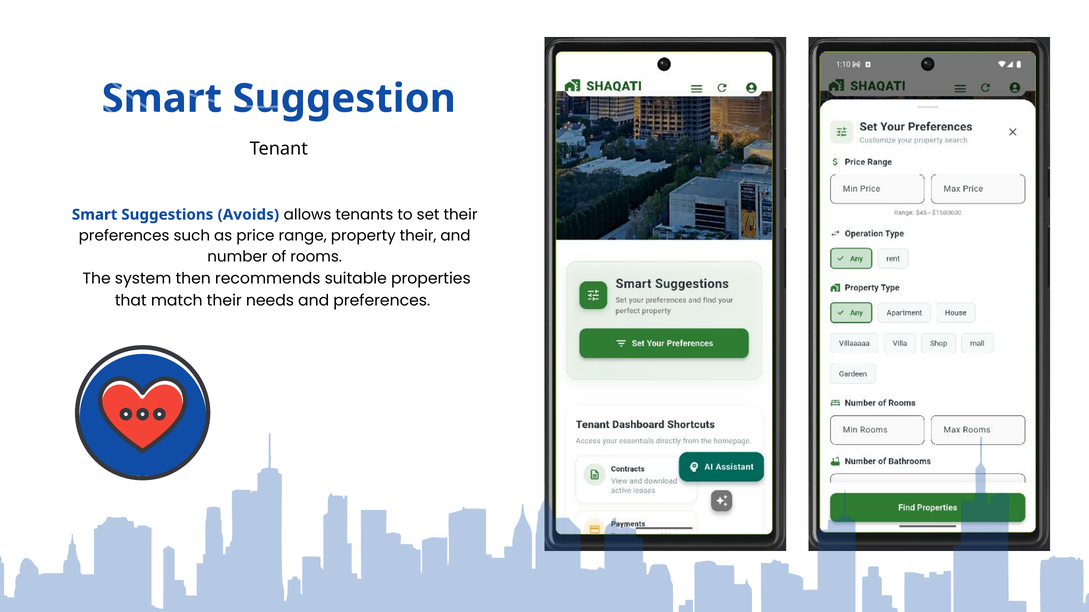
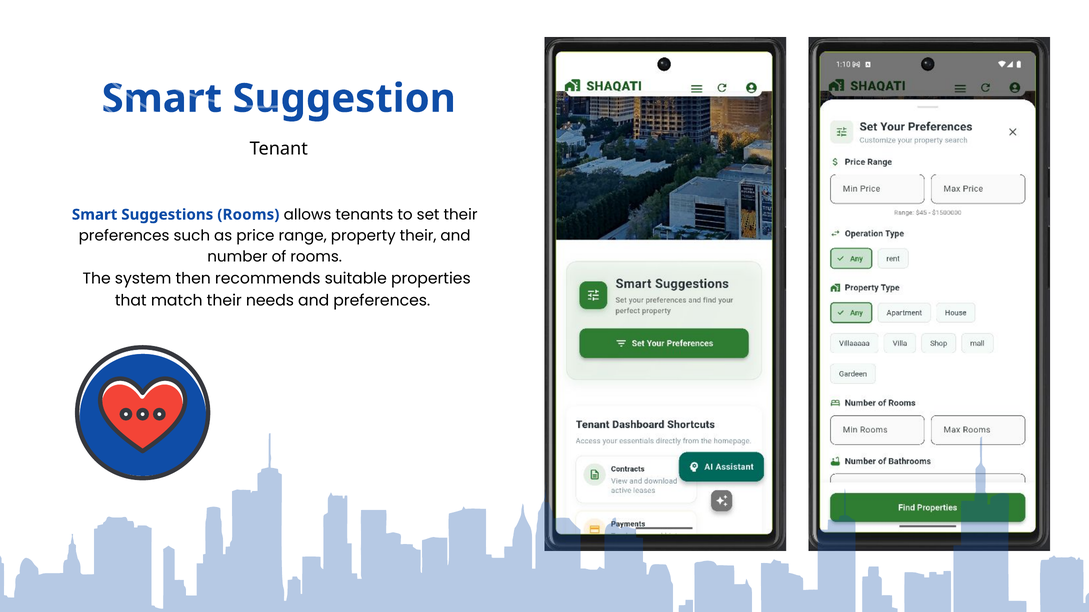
Suggestions Avoids: Avoids -> Rooms (248, 215)
